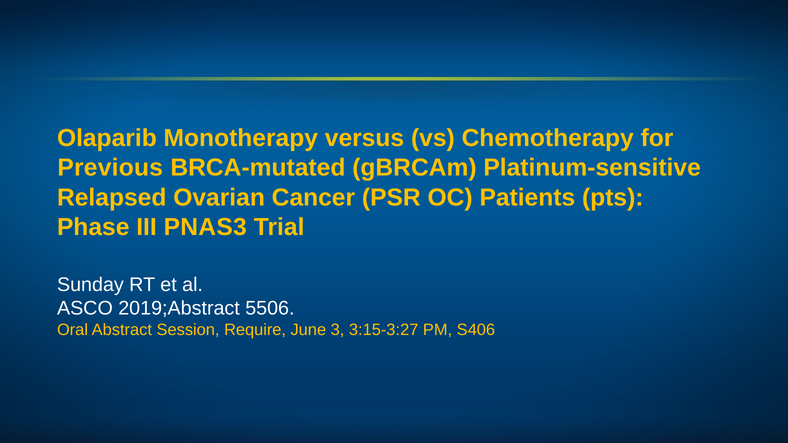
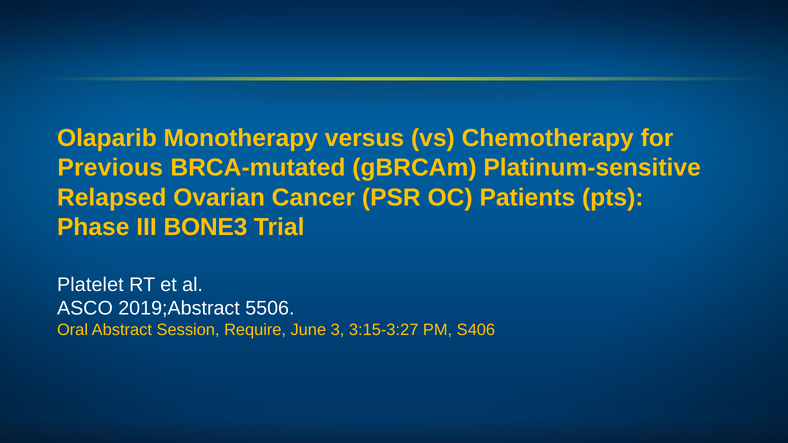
PNAS3: PNAS3 -> BONE3 (205, 227)
Sunday: Sunday -> Platelet (90, 285)
